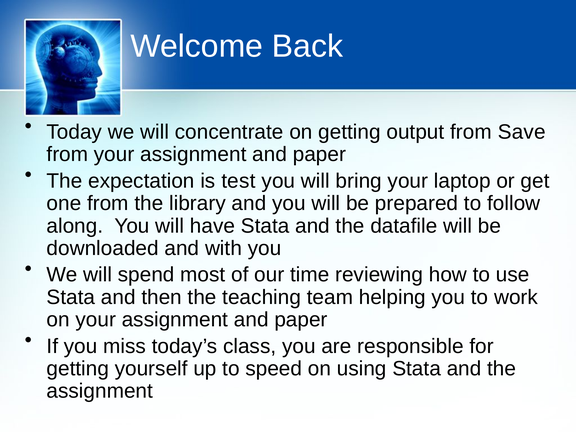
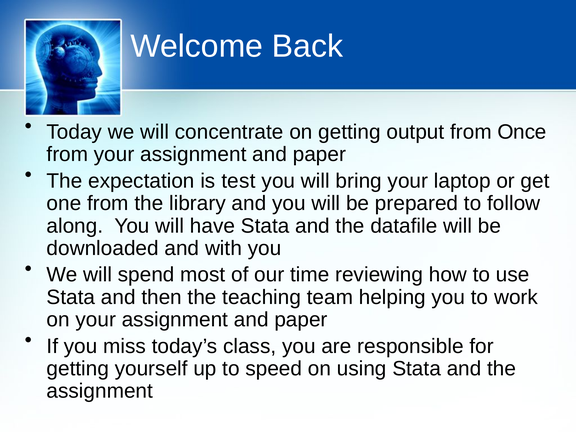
Save: Save -> Once (522, 132)
